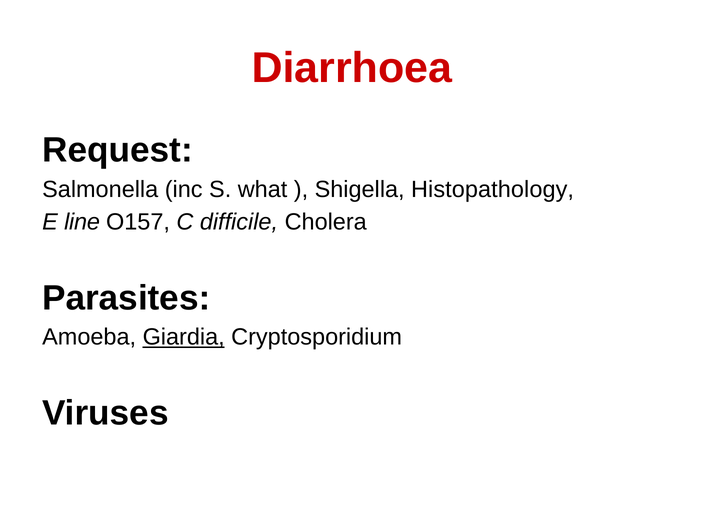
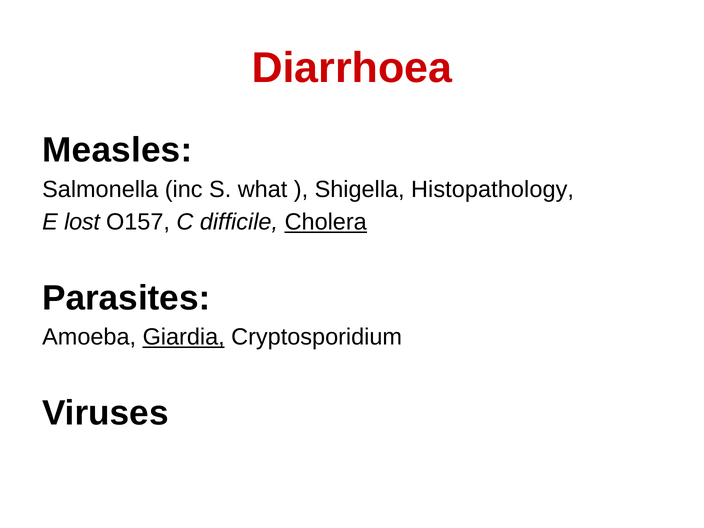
Request: Request -> Measles (117, 150)
line: line -> lost (82, 222)
Cholera underline: none -> present (326, 222)
